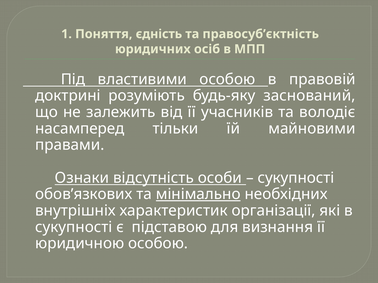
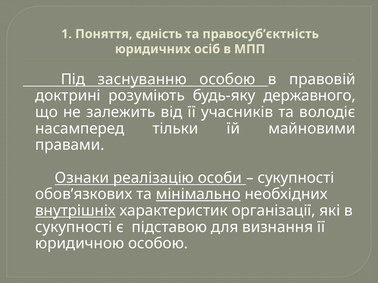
властивими: властивими -> заснуванню (142, 79)
заснований: заснований -> державного (309, 96)
відсутність: відсутність -> реалізацію (154, 178)
внутрішніх underline: none -> present (75, 211)
